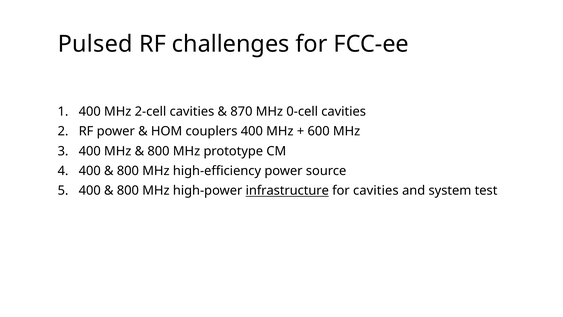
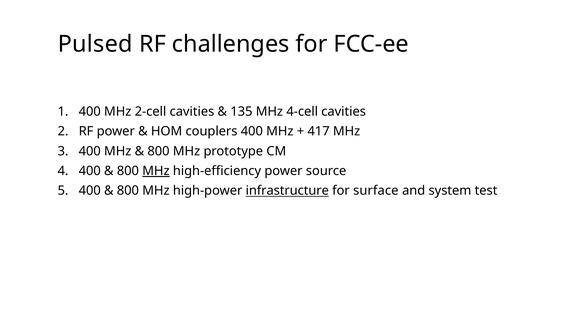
870: 870 -> 135 (241, 111)
0-cell: 0-cell -> 4-cell (302, 111)
600: 600 -> 417 (319, 131)
MHz underline: none -> present (156, 171)
for cavities: cavities -> surface (376, 191)
